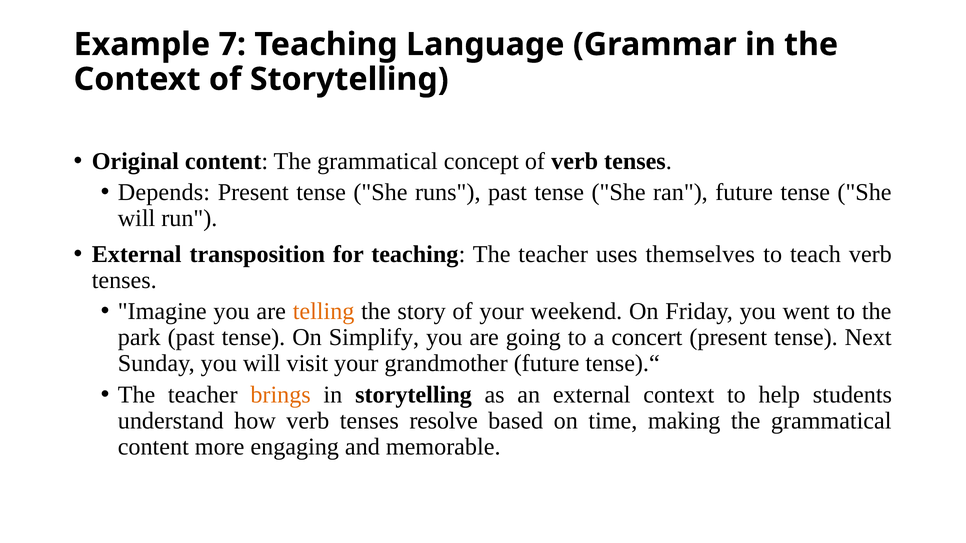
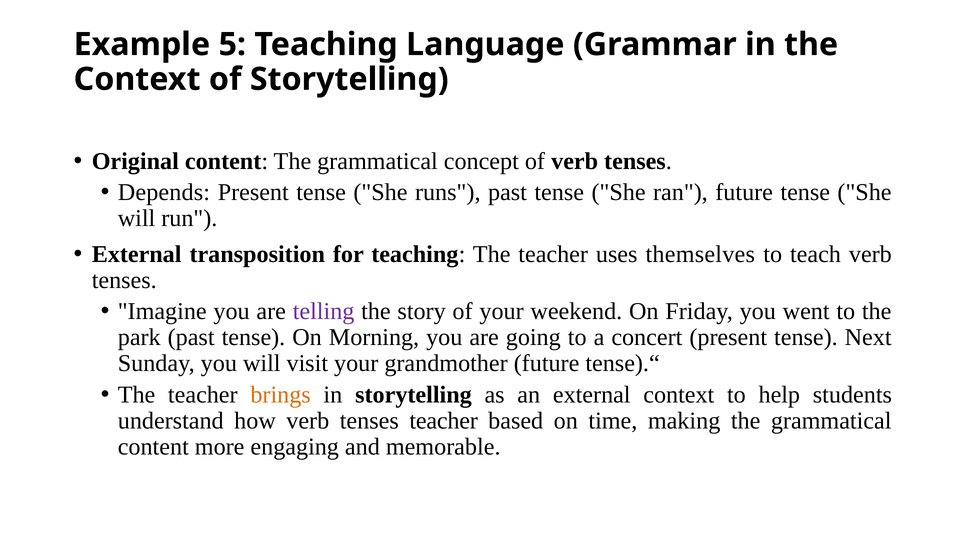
7: 7 -> 5 (232, 45)
telling colour: orange -> purple (324, 312)
Simplify: Simplify -> Morning (374, 338)
tenses resolve: resolve -> teacher (444, 421)
